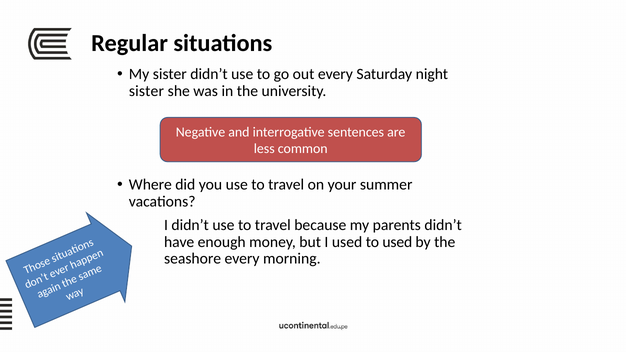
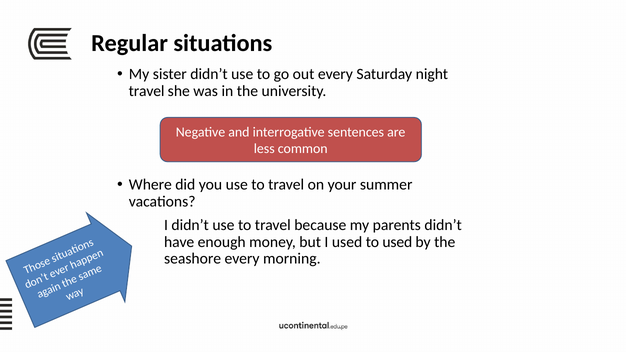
sister: sister -> travel (147, 91)
